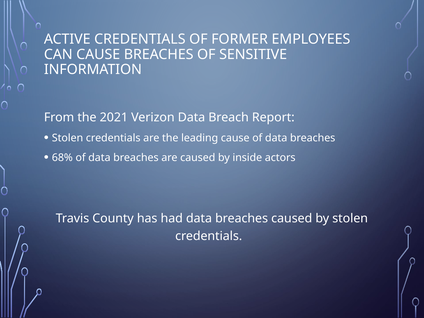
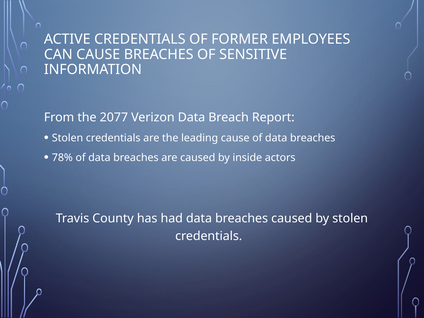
2021: 2021 -> 2077 (114, 117)
68%: 68% -> 78% (62, 158)
